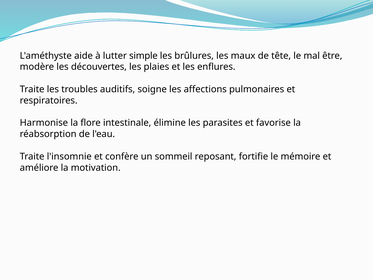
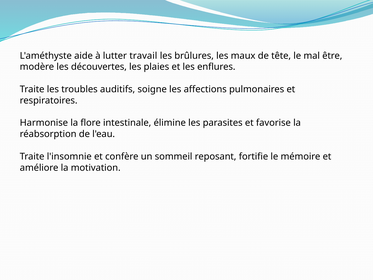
simple: simple -> travail (143, 56)
